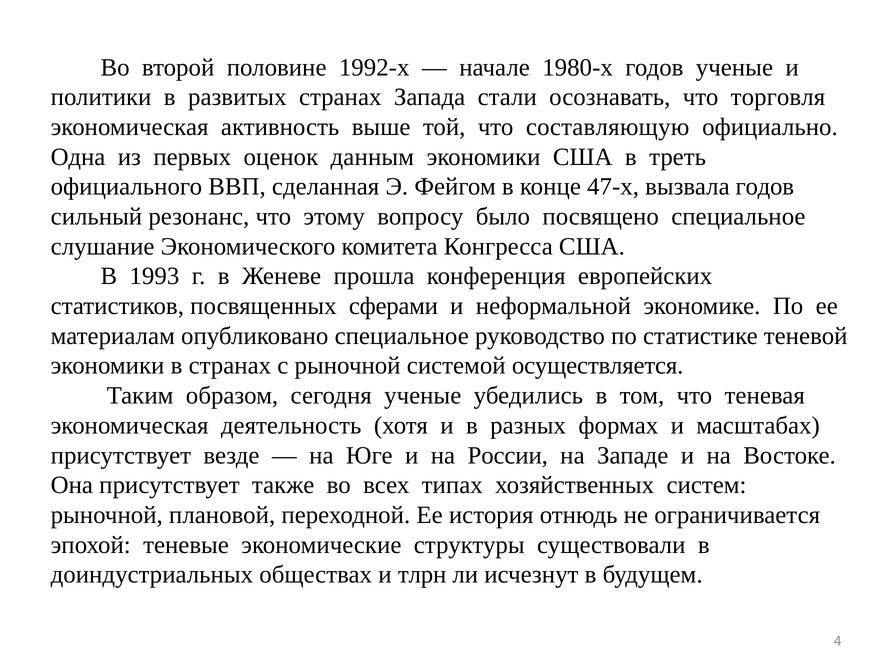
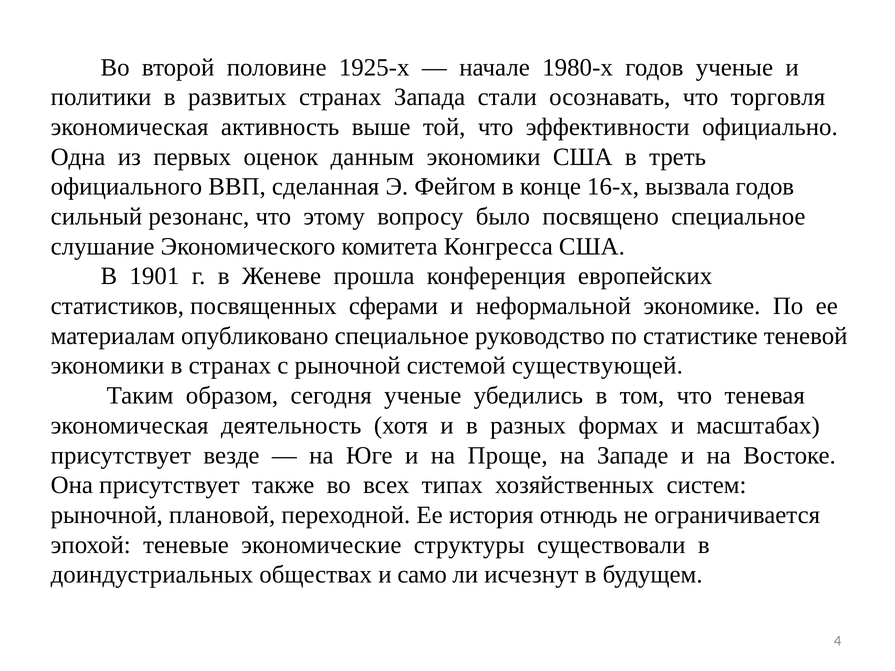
1992-х: 1992-х -> 1925-х (374, 67)
составляющую: составляющую -> эффективности (608, 127)
47-х: 47-х -> 16-х (613, 187)
1993: 1993 -> 1901 (154, 276)
осуществляется: осуществляется -> существующей (597, 366)
России: России -> Проще (508, 455)
тлрн: тлрн -> само (422, 575)
